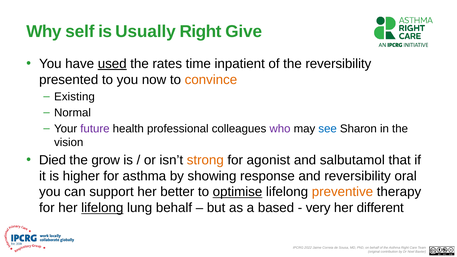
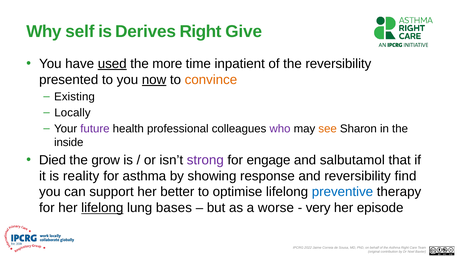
Usually: Usually -> Derives (146, 32)
rates: rates -> more (167, 64)
now underline: none -> present (154, 80)
Normal: Normal -> Locally (72, 113)
see colour: blue -> orange (328, 129)
vision: vision -> inside (69, 142)
strong colour: orange -> purple (205, 160)
agonist: agonist -> engage (269, 160)
higher: higher -> reality (81, 176)
oral: oral -> find (406, 176)
optimise underline: present -> none (238, 192)
preventive colour: orange -> blue (342, 192)
lung behalf: behalf -> bases (174, 208)
based: based -> worse (276, 208)
different: different -> episode (380, 208)
